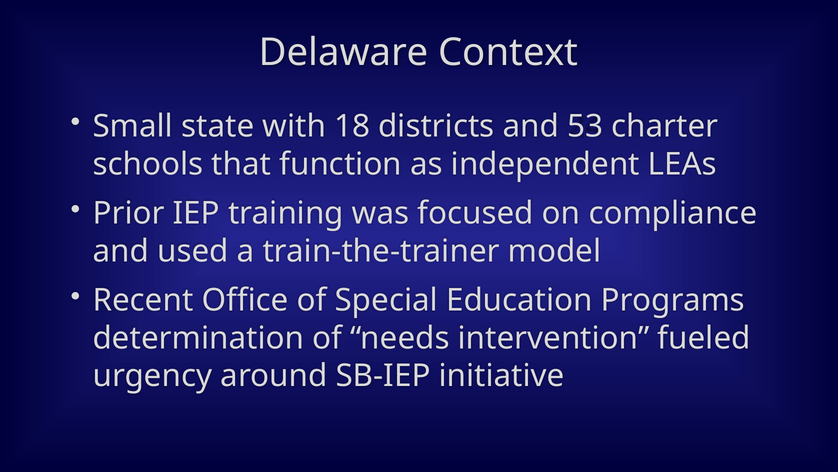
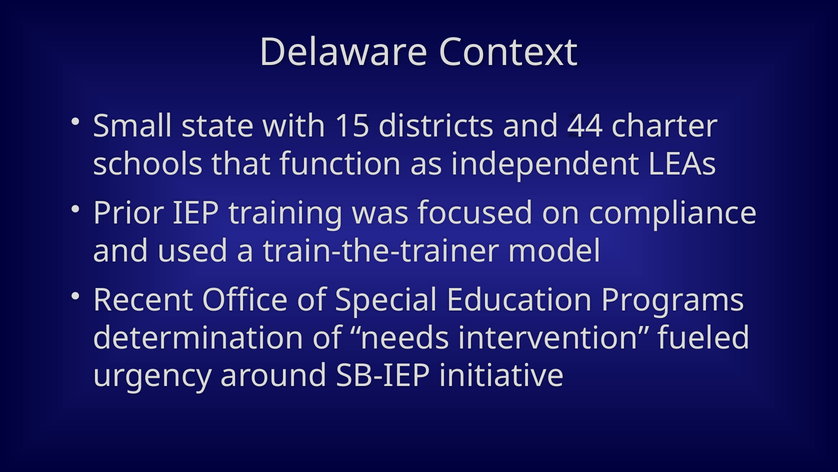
18: 18 -> 15 (352, 126)
53: 53 -> 44 (585, 126)
